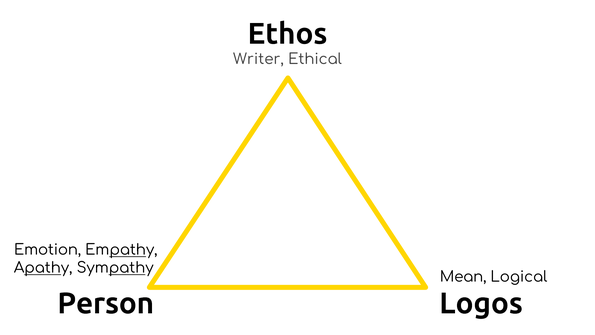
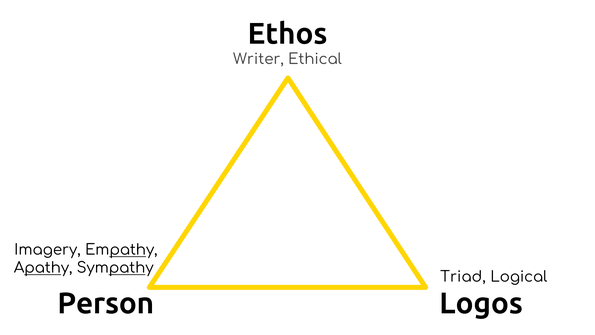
Emotion: Emotion -> Imagery (47, 250)
Mean: Mean -> Triad (463, 277)
